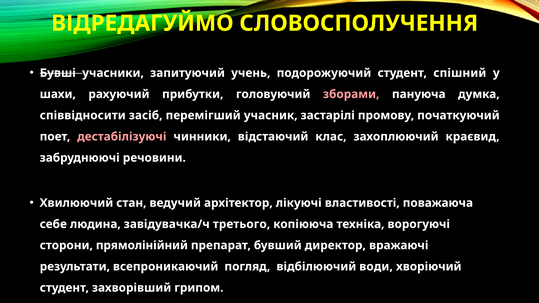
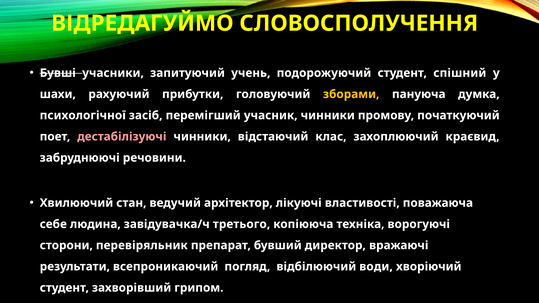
зборами colour: pink -> yellow (351, 94)
співвідносити: співвідносити -> психологічної (83, 115)
учасник застарілі: застарілі -> чинники (328, 115)
прямолінійний: прямолінійний -> перевіряльник (142, 245)
